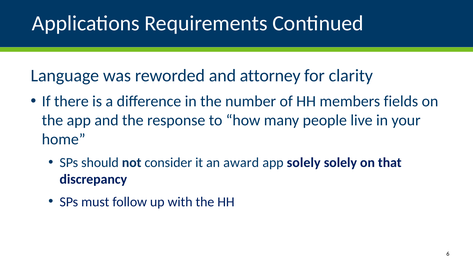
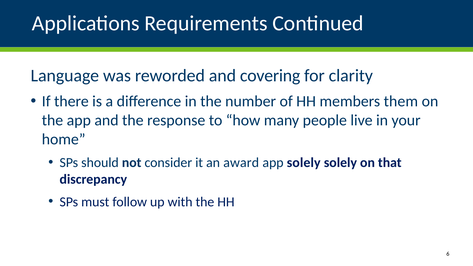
attorney: attorney -> covering (270, 76)
fields: fields -> them (401, 101)
